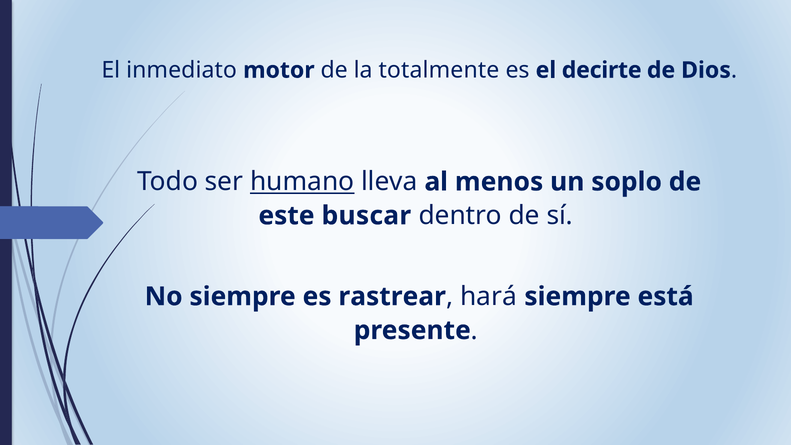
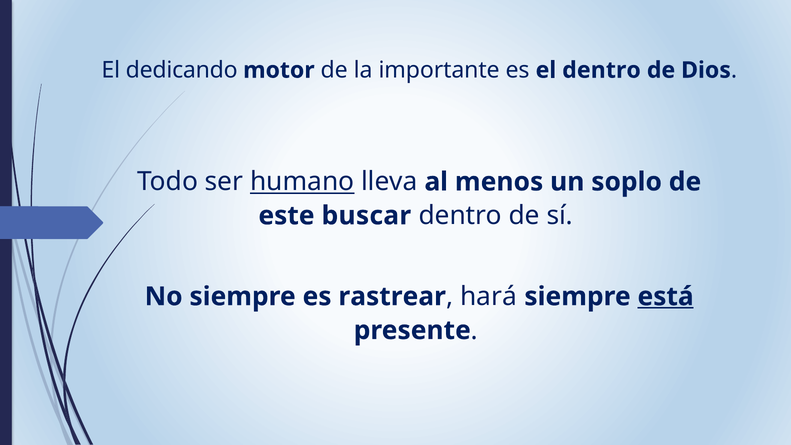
inmediato: inmediato -> dedicando (182, 70)
totalmente: totalmente -> importante (439, 70)
el decirte: decirte -> dentro (602, 70)
está underline: none -> present (666, 296)
